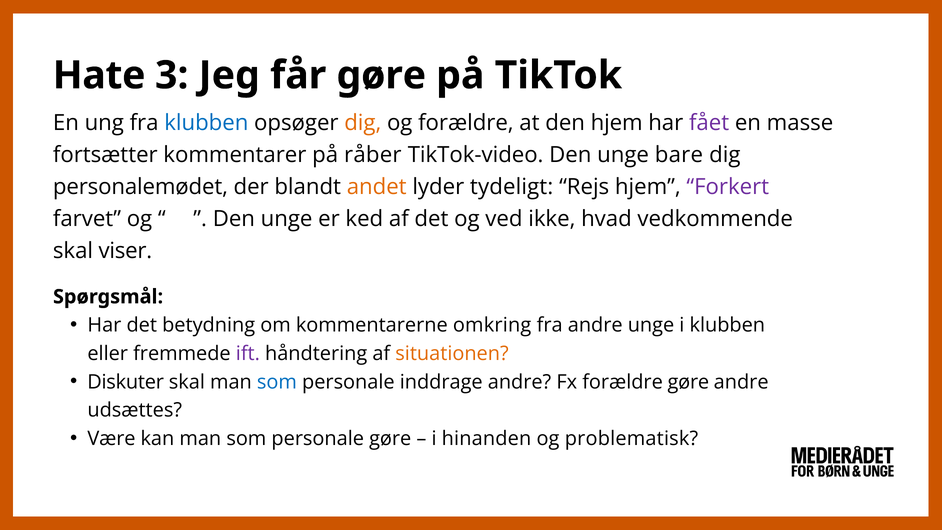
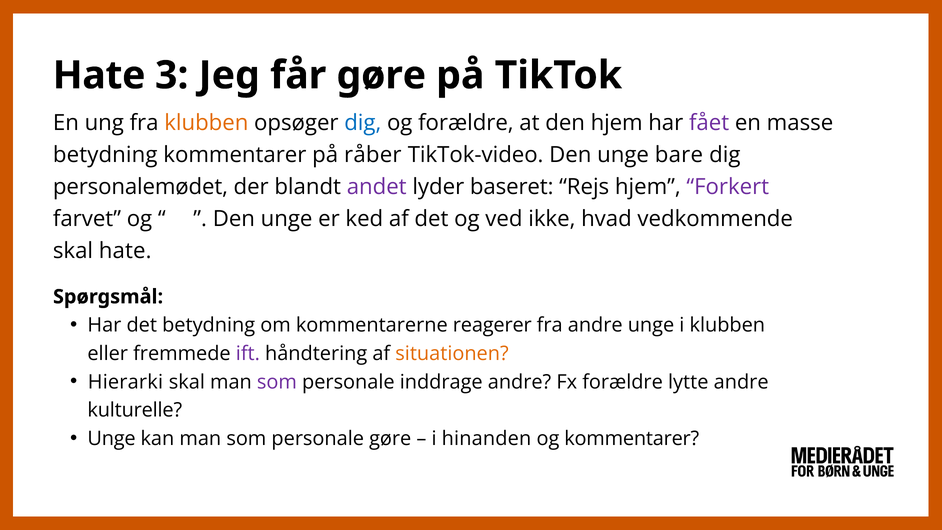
klubben colour: blue -> orange (206, 123)
dig colour: orange -> blue (363, 123)
fortsætter: fortsætter -> betydning (105, 155)
andet colour: orange -> purple (377, 187)
tydeligt: tydeligt -> baseret (512, 187)
skal viser: viser -> hate (125, 251)
omkring: omkring -> reagerer (492, 325)
Diskuter: Diskuter -> Hierarki (125, 382)
som colour: blue -> purple (277, 382)
forældre gøre: gøre -> lytte (688, 382)
udsættes: udsættes -> kulturelle (135, 410)
Være: Være -> Unge (112, 439)
og problematisk: problematisk -> kommentarer (632, 439)
